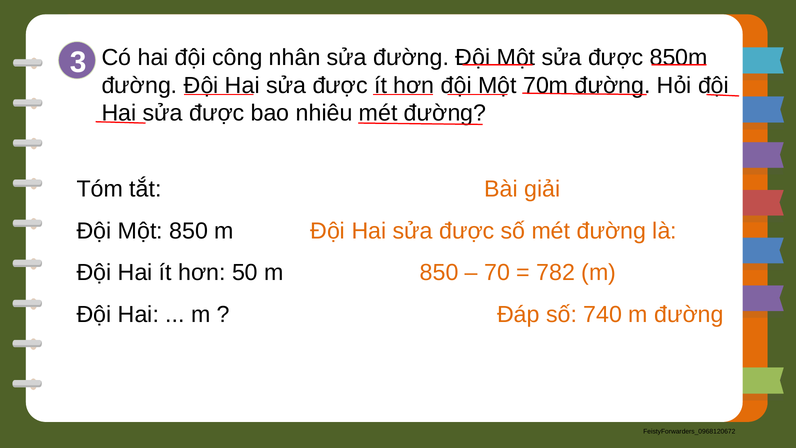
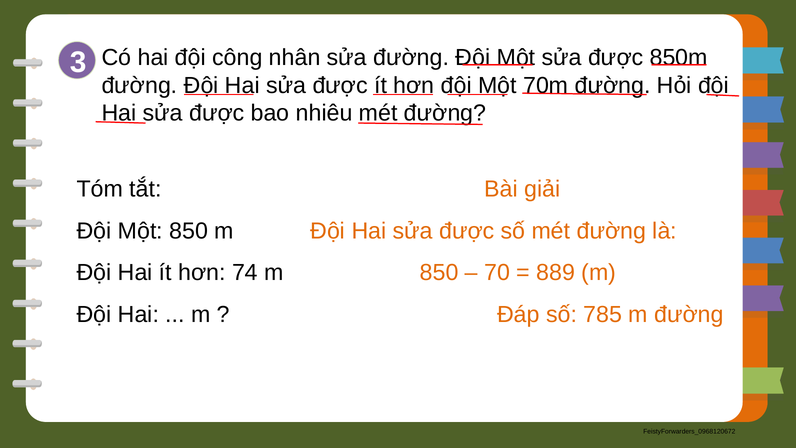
50: 50 -> 74 (245, 273)
782: 782 -> 889 (556, 273)
740: 740 -> 785 (603, 314)
